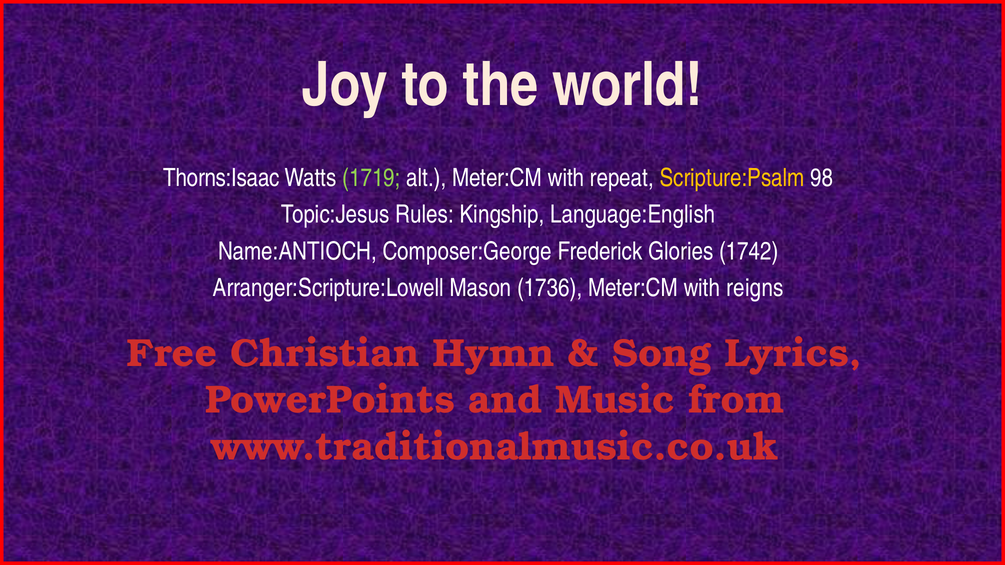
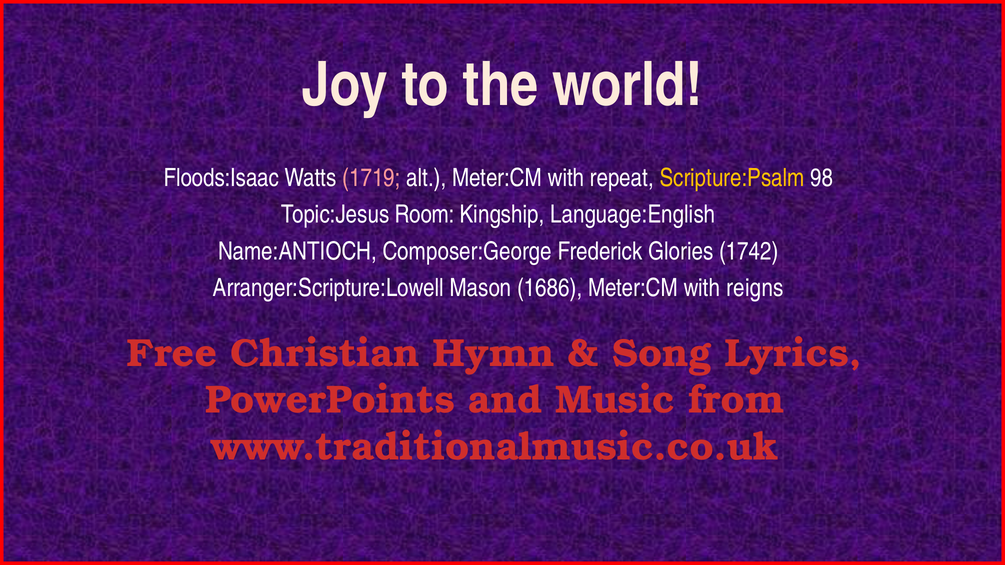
Thorns:Isaac: Thorns:Isaac -> Floods:Isaac (221, 178)
1719 colour: light green -> pink (371, 178)
Rules: Rules -> Room (425, 215)
1736: 1736 -> 1686 (550, 288)
